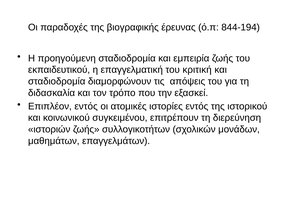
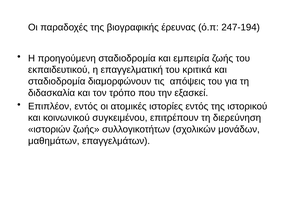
844-194: 844-194 -> 247-194 (241, 27)
κριτική: κριτική -> κριτικά (197, 70)
